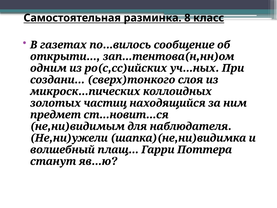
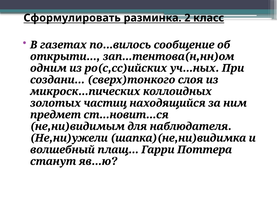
Самостоятельная: Самостоятельная -> Сформулировать (72, 18)
8: 8 -> 2 (187, 18)
